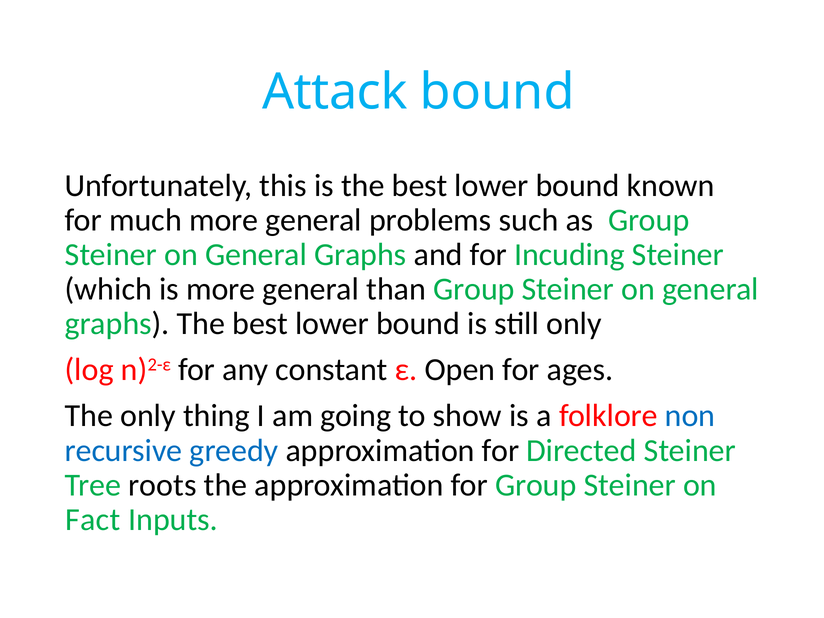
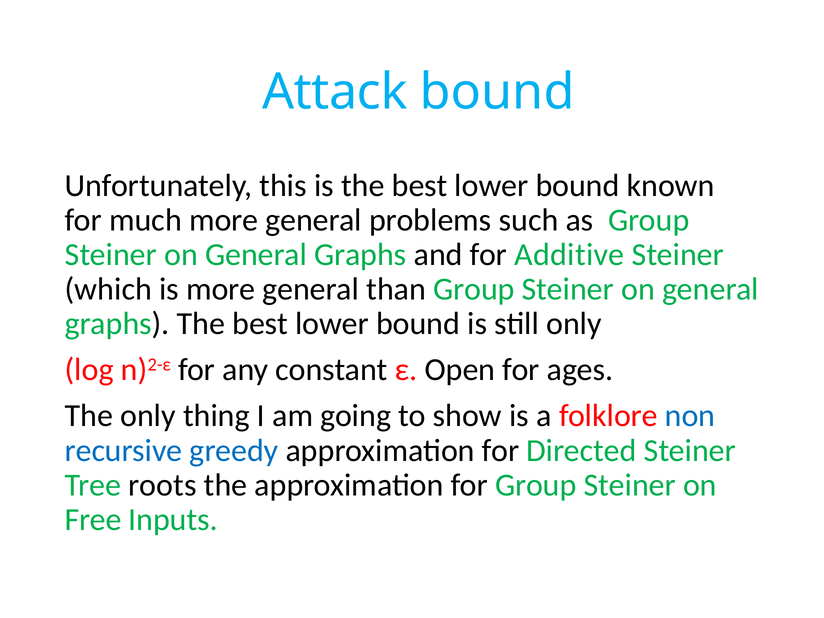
Incuding: Incuding -> Additive (569, 255)
Fact: Fact -> Free (93, 520)
